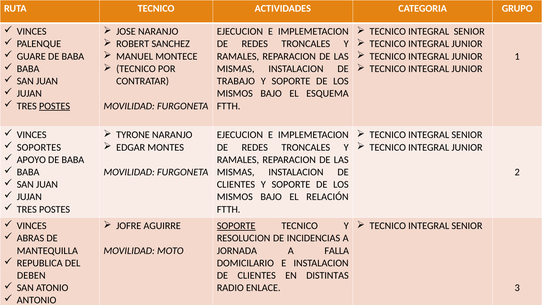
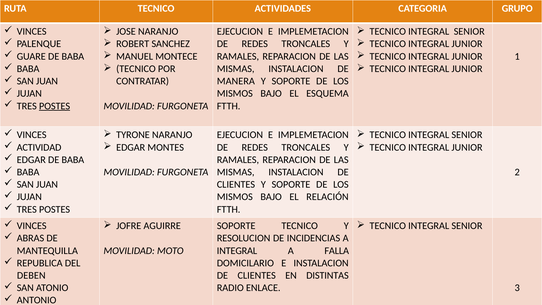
TRABAJO: TRABAJO -> MANERA (236, 81)
SOPORTES: SOPORTES -> ACTIVIDAD (39, 147)
APOYO: APOYO -> EDGAR (31, 160)
SOPORTE underline: present -> none (236, 226)
JORNADA: JORNADA -> INTEGRAL (237, 251)
